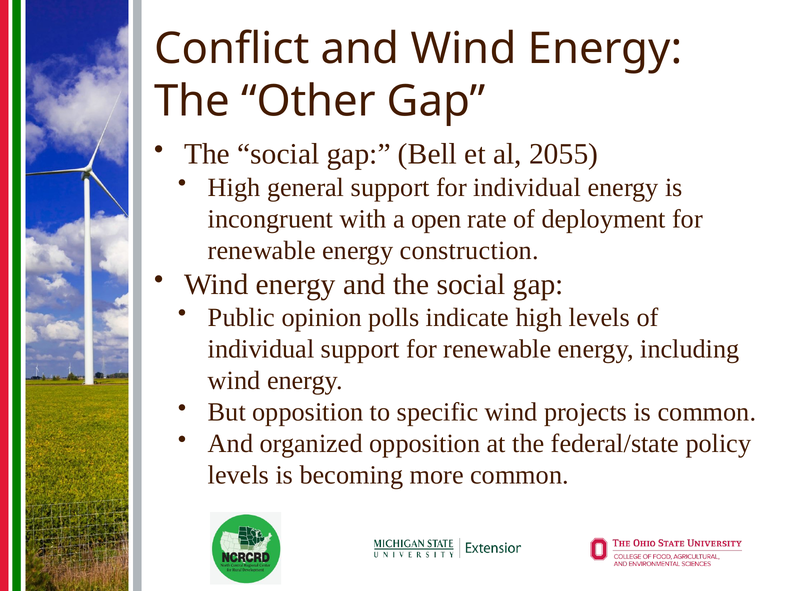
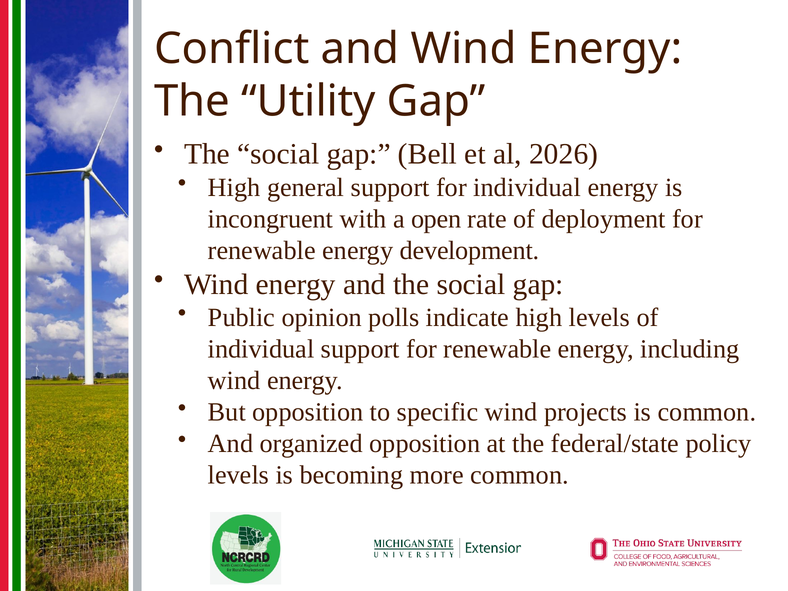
Other: Other -> Utility (309, 102)
2055: 2055 -> 2026 (564, 154)
construction: construction -> development (470, 251)
